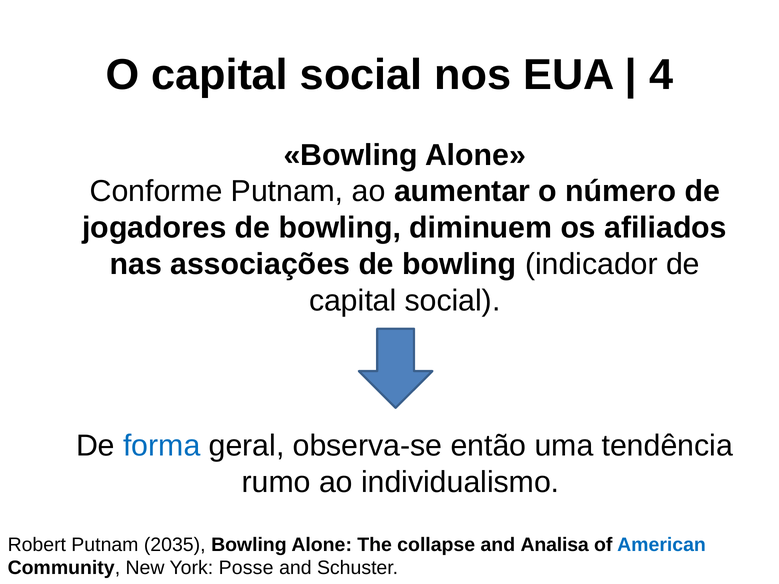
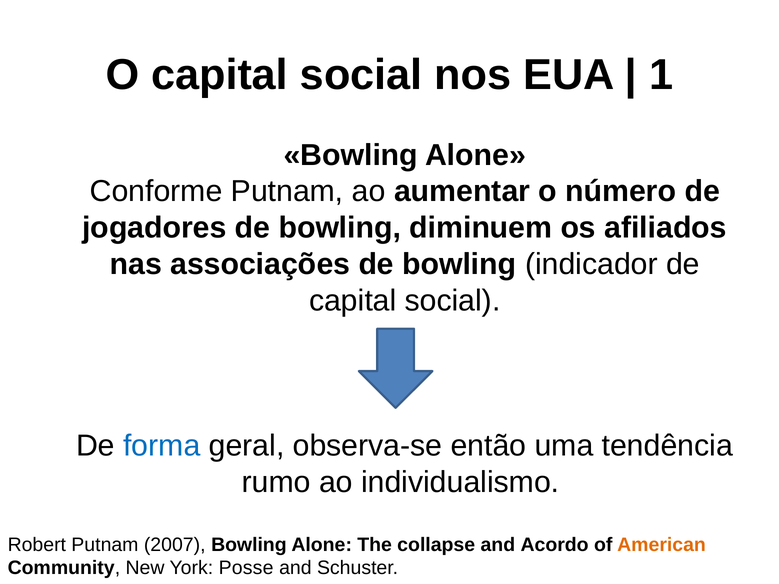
4: 4 -> 1 (661, 75)
2035: 2035 -> 2007 (175, 545)
Analisa: Analisa -> Acordo (555, 545)
American colour: blue -> orange (662, 545)
